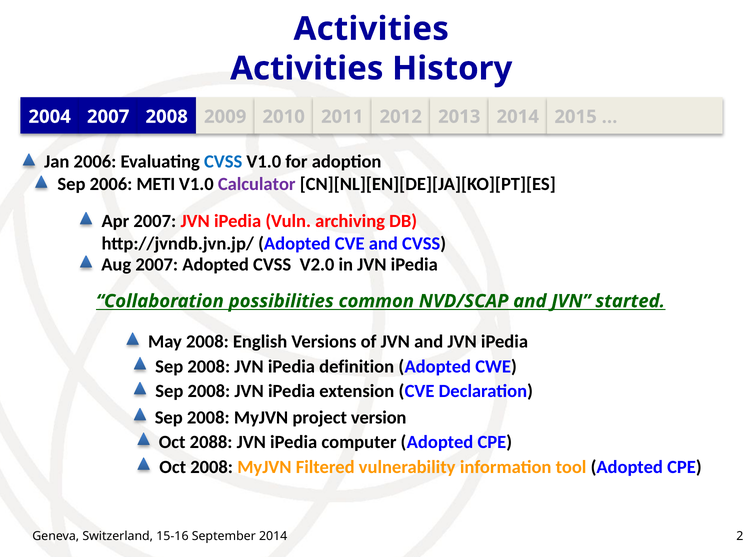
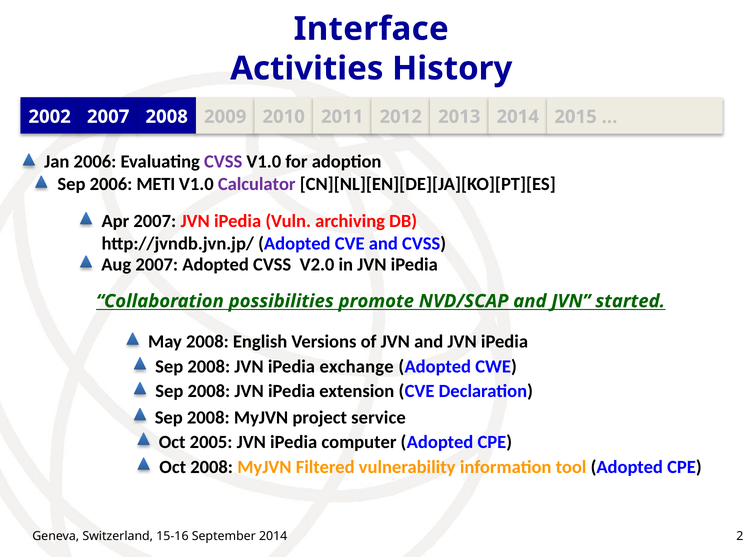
Activities: Activities -> Interface (371, 29)
2004: 2004 -> 2002 (50, 117)
CVSS colour: blue -> purple (223, 162)
common: common -> promote (376, 301)
definition: definition -> exchange (357, 367)
version: version -> service (379, 418)
2088: 2088 -> 2005 (211, 442)
